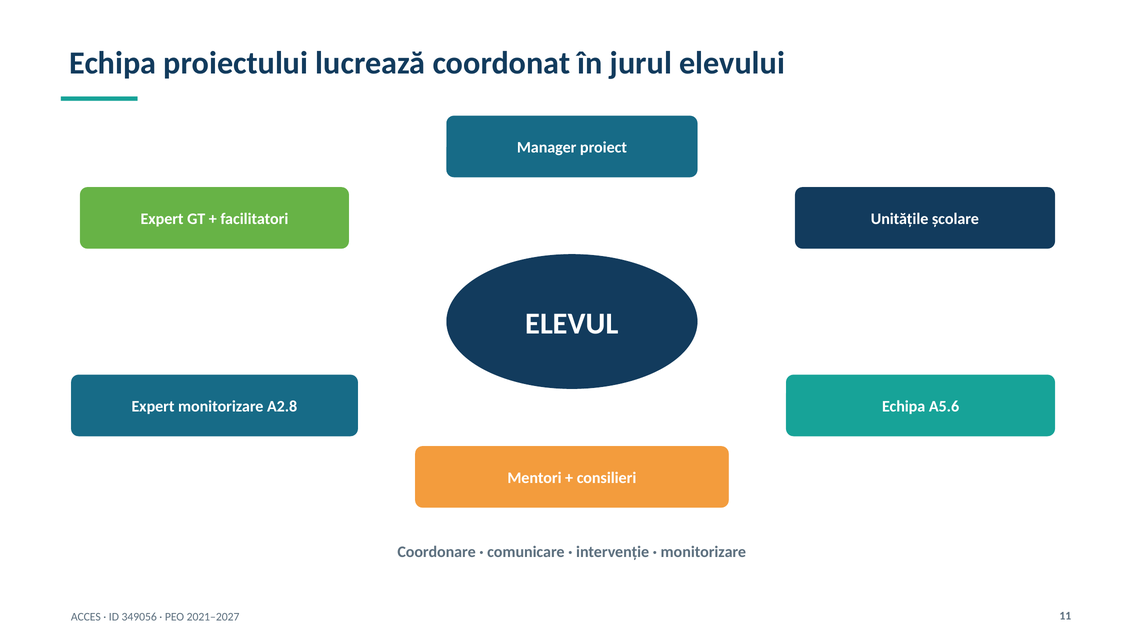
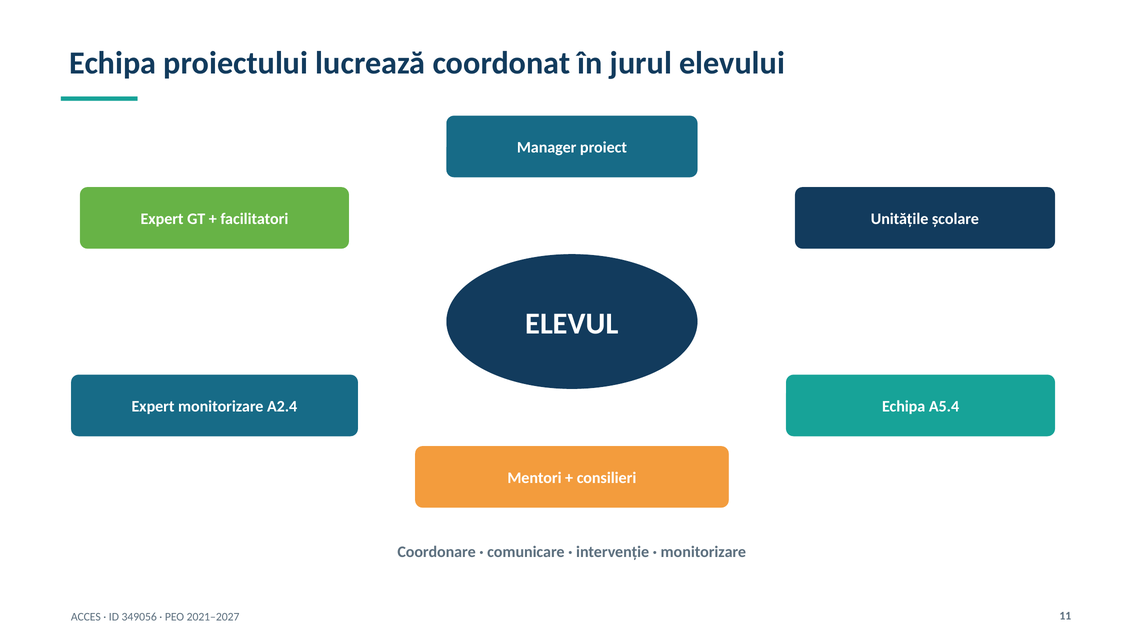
A2.8: A2.8 -> A2.4 (282, 407)
A5.6: A5.6 -> A5.4 (944, 407)
